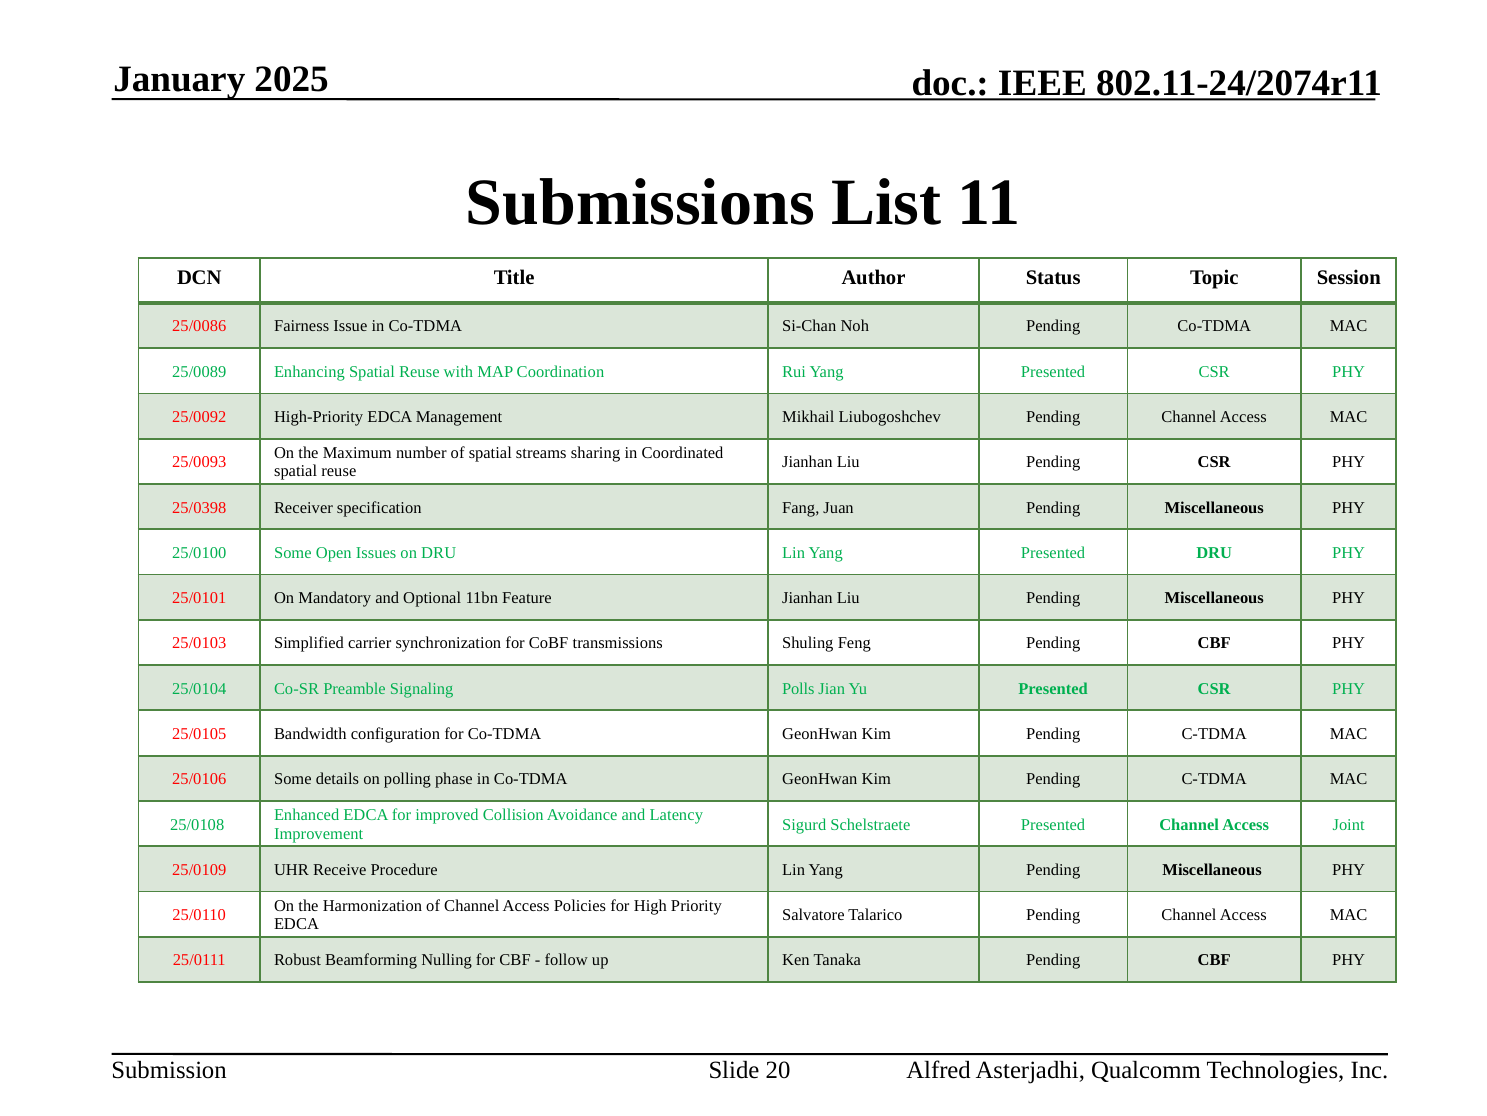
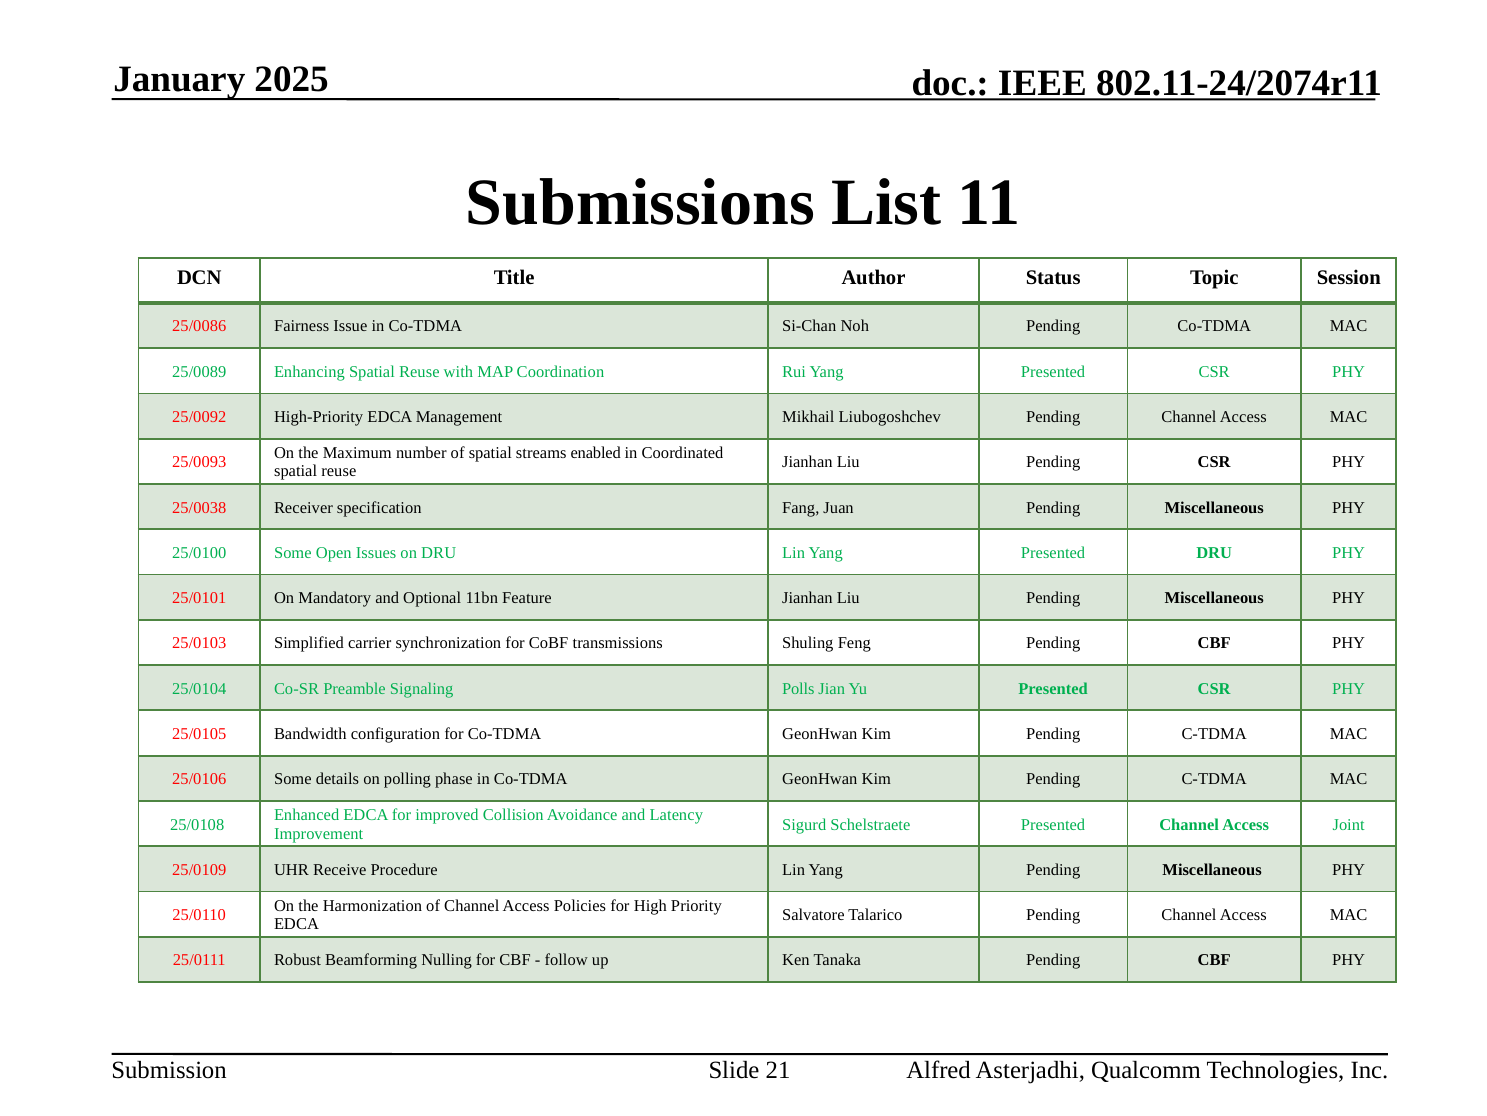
sharing: sharing -> enabled (596, 453)
25/0398: 25/0398 -> 25/0038 (199, 507)
20: 20 -> 21 (778, 1070)
